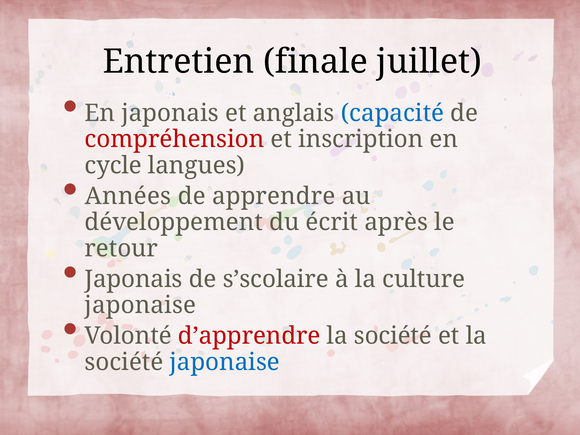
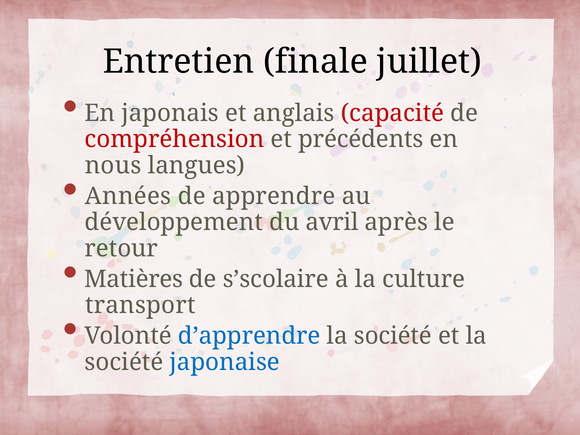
capacité colour: blue -> red (392, 113)
inscription: inscription -> précédents (361, 139)
cycle: cycle -> nous (113, 165)
écrit: écrit -> avril (332, 222)
Japonais: Japonais -> Matières (134, 279)
japonaise: japonaise -> transport (140, 305)
d’apprendre colour: red -> blue (249, 336)
